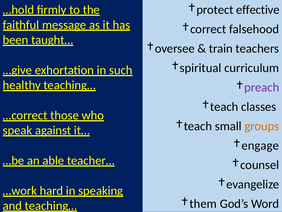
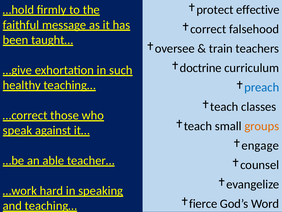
spiritual: spiritual -> doctrine (201, 68)
preach colour: purple -> blue (262, 87)
them: them -> fierce (203, 203)
